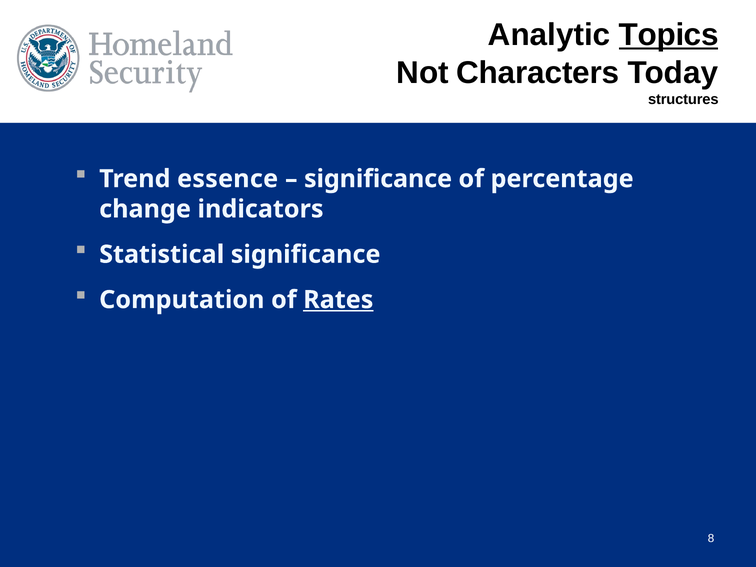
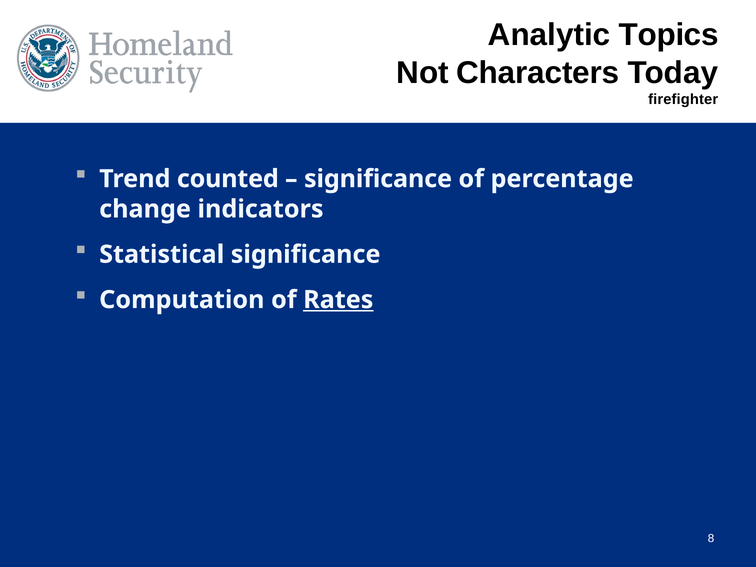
Topics underline: present -> none (669, 35)
structures: structures -> firefighter (683, 99)
essence: essence -> counted (228, 179)
